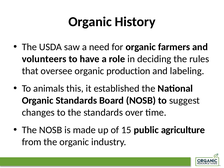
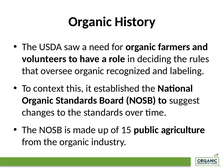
production: production -> recognized (128, 71)
animals: animals -> context (49, 88)
